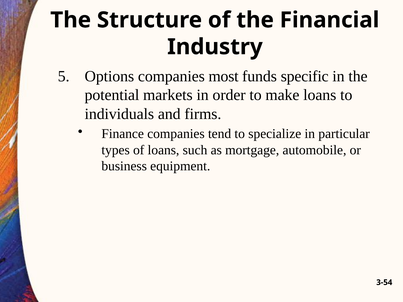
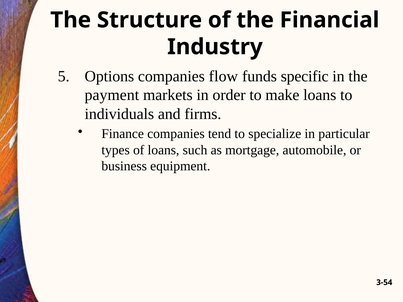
most: most -> flow (223, 76)
potential: potential -> payment (112, 95)
